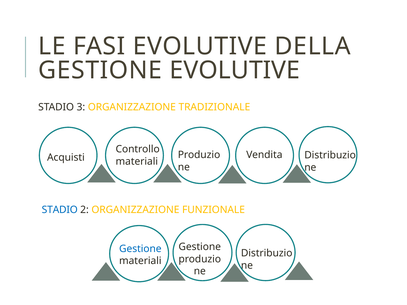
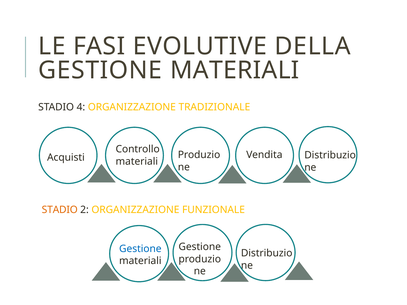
EVOLUTIVE: EVOLUTIVE -> MATERIALI (235, 70)
3: 3 -> 4 (81, 107)
STADIO colour: blue -> orange (60, 210)
